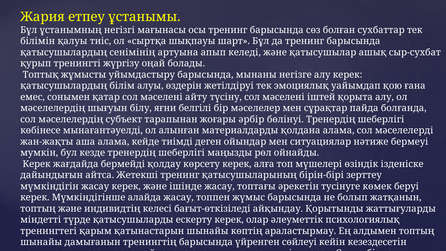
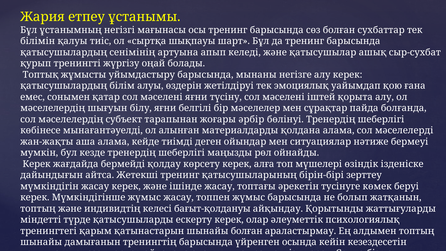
мәселені айту: айту -> яғни (196, 97)
Мүмкіндігінше алайда: алайда -> жүмыс (144, 197)
бағыт-өткізіледі: бағыт-өткізіледі -> бағыт-қолдануы (212, 209)
шынайы көптің: көптің -> болған (247, 231)
сөйлеуі: сөйлеуі -> осында (299, 242)
